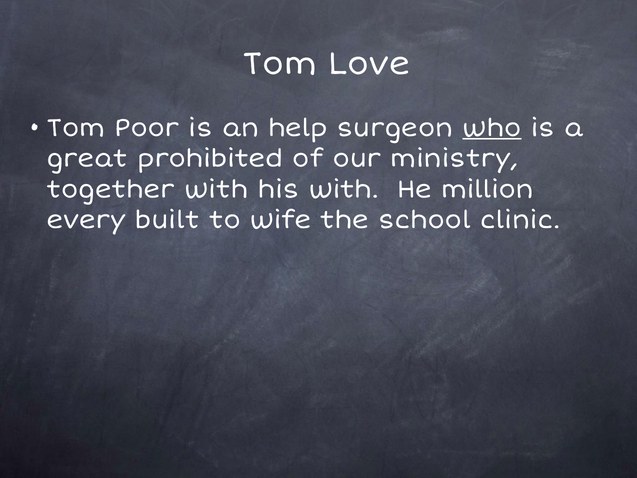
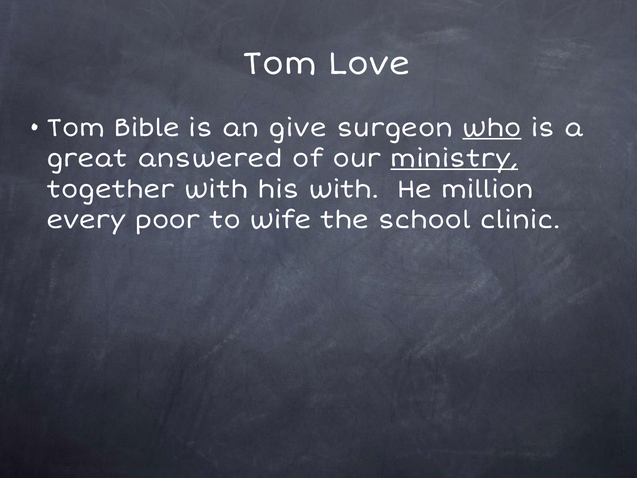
Poor: Poor -> Bible (147, 128)
help: help -> give (298, 128)
prohibited: prohibited -> answered (210, 158)
ministry underline: none -> present (454, 158)
built: built -> poor (167, 220)
